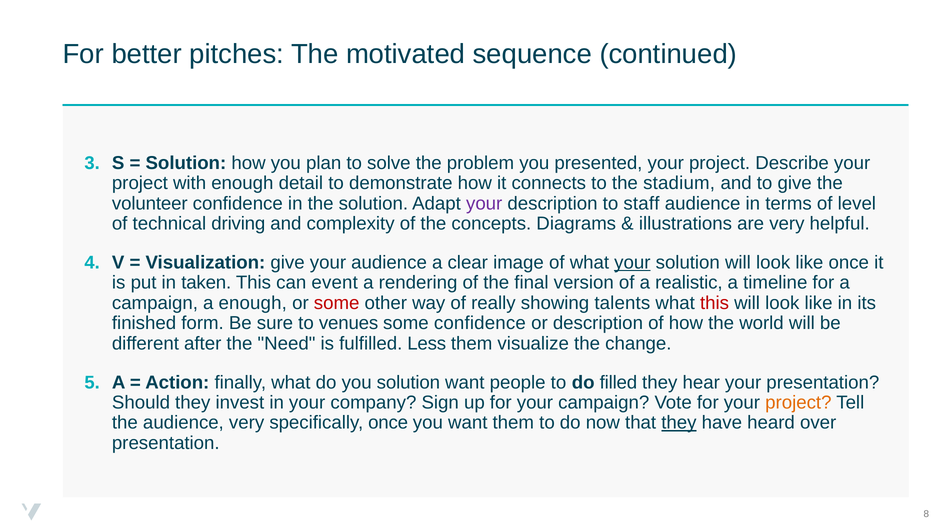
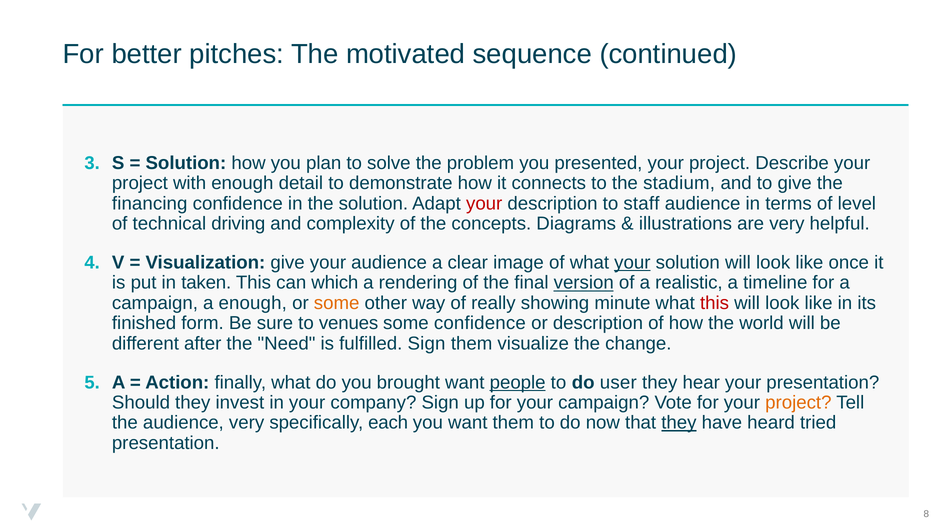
volunteer: volunteer -> financing (150, 203)
your colour: purple -> red (484, 203)
event: event -> which (335, 283)
version underline: none -> present (584, 283)
some colour: red -> orange (337, 303)
talents: talents -> minute (622, 303)
fulfilled Less: Less -> Sign (427, 343)
you solution: solution -> brought (408, 382)
people underline: none -> present (518, 382)
filled: filled -> user (618, 382)
specifically once: once -> each (388, 423)
over: over -> tried (818, 423)
